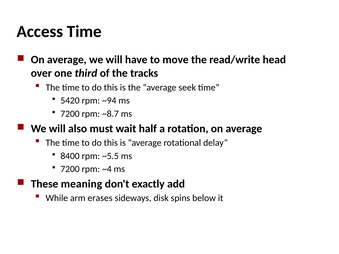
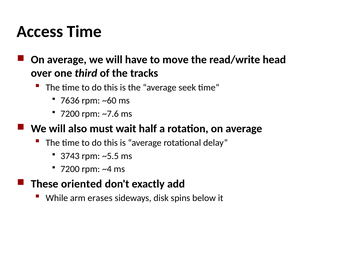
5420: 5420 -> 7636 (70, 101)
~94: ~94 -> ~60 (109, 101)
~8.7: ~8.7 -> ~7.6 (110, 114)
8400: 8400 -> 3743 (70, 156)
meaning: meaning -> oriented (82, 184)
